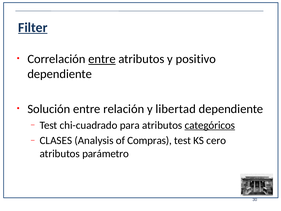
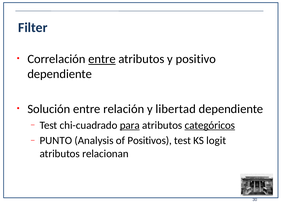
Filter underline: present -> none (33, 27)
para underline: none -> present (130, 125)
CLASES: CLASES -> PUNTO (56, 140)
Compras: Compras -> Positivos (150, 140)
cero: cero -> logit (216, 140)
parámetro: parámetro -> relacionan (105, 153)
